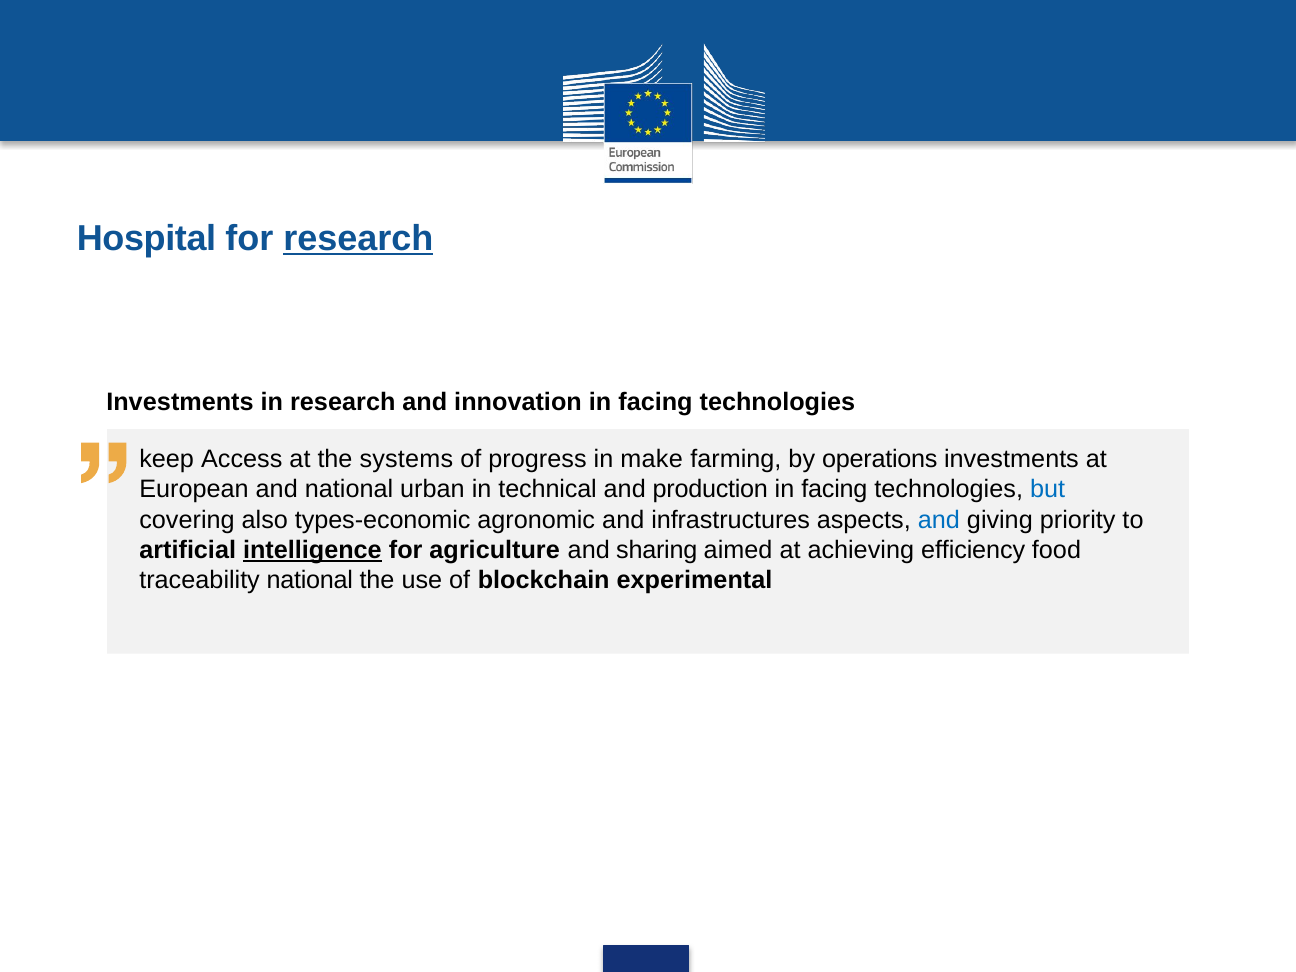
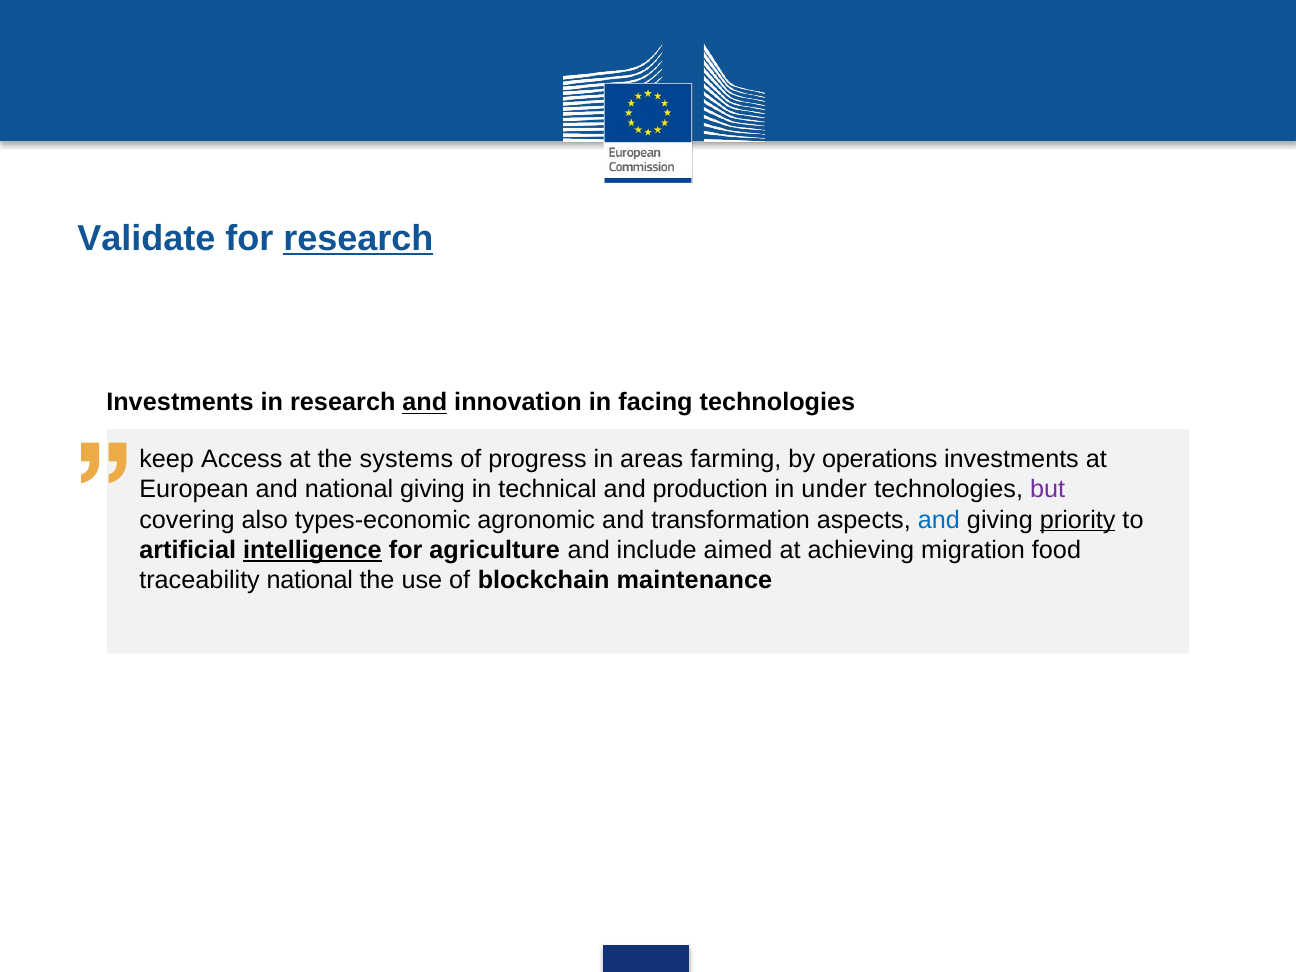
Hospital: Hospital -> Validate (146, 238)
and underline: none -> present (425, 402)
make: make -> areas (652, 459)
national urban: urban -> giving (433, 489)
facing: facing -> under (834, 489)
but colour: blue -> purple (1048, 489)
infrastructures: infrastructures -> transformation (731, 520)
priority underline: none -> present (1078, 520)
sharing: sharing -> include (657, 550)
efficiency: efficiency -> migration (973, 550)
experimental: experimental -> maintenance (694, 580)
